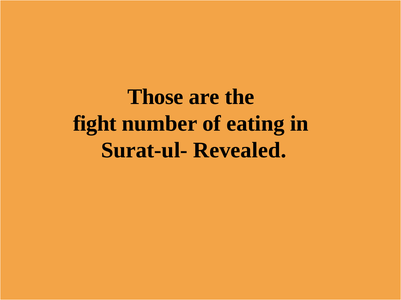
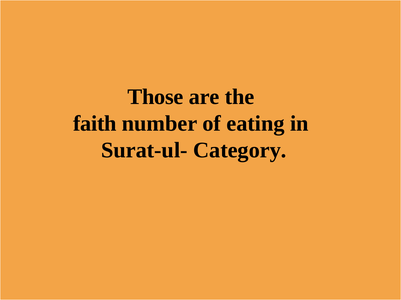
fight: fight -> faith (95, 124)
Revealed: Revealed -> Category (240, 151)
